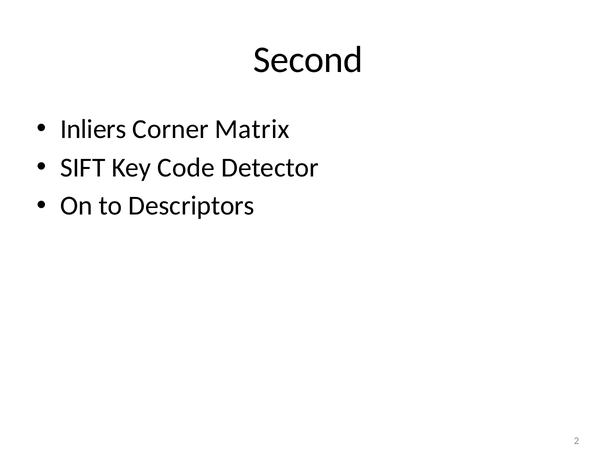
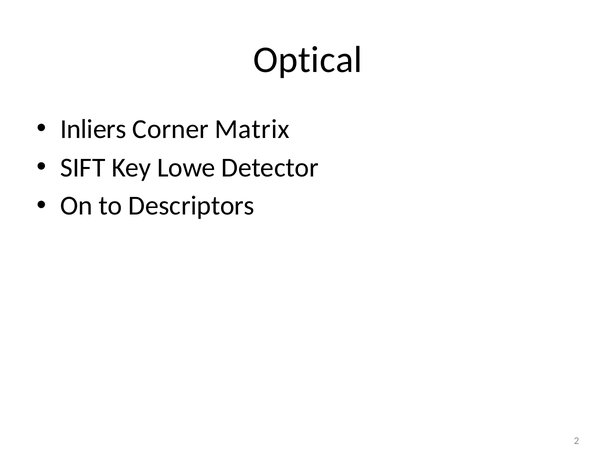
Second: Second -> Optical (308, 60)
Code: Code -> Lowe (186, 168)
